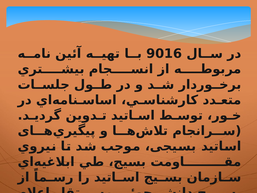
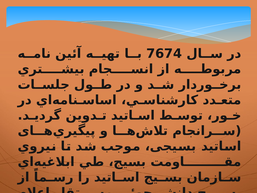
9016: 9016 -> 7674 (164, 54)
